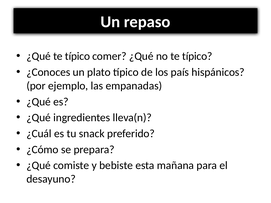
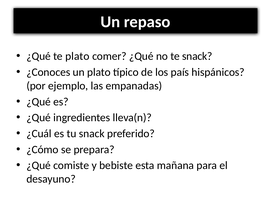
¿Qué te típico: típico -> plato (77, 56)
no te típico: típico -> snack (197, 56)
